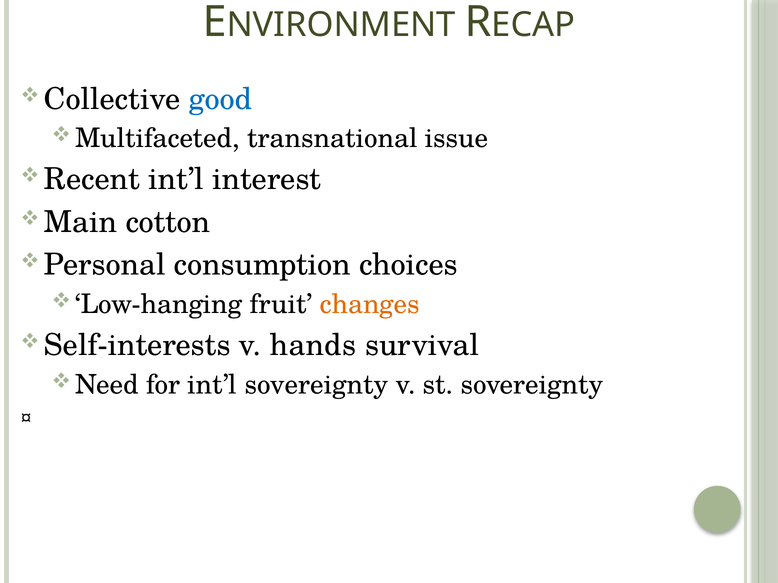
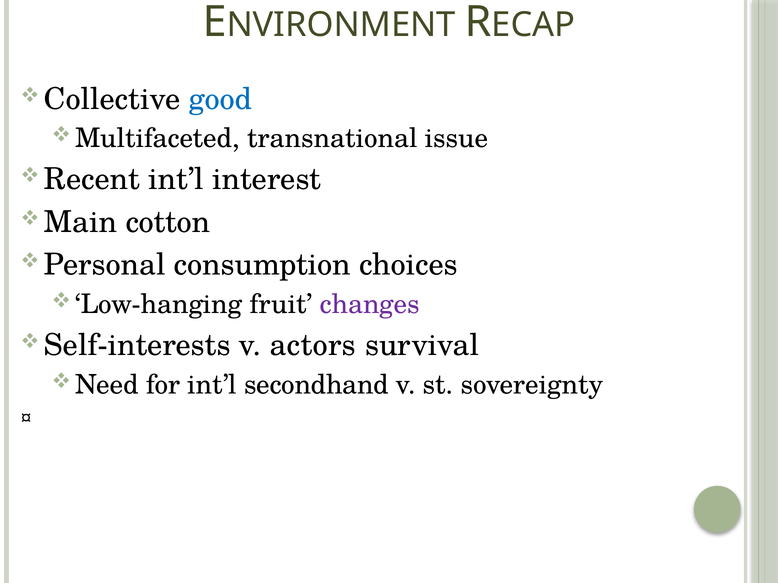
changes colour: orange -> purple (370, 305)
hands: hands -> actors (313, 346)
int’l sovereignty: sovereignty -> secondhand (317, 385)
